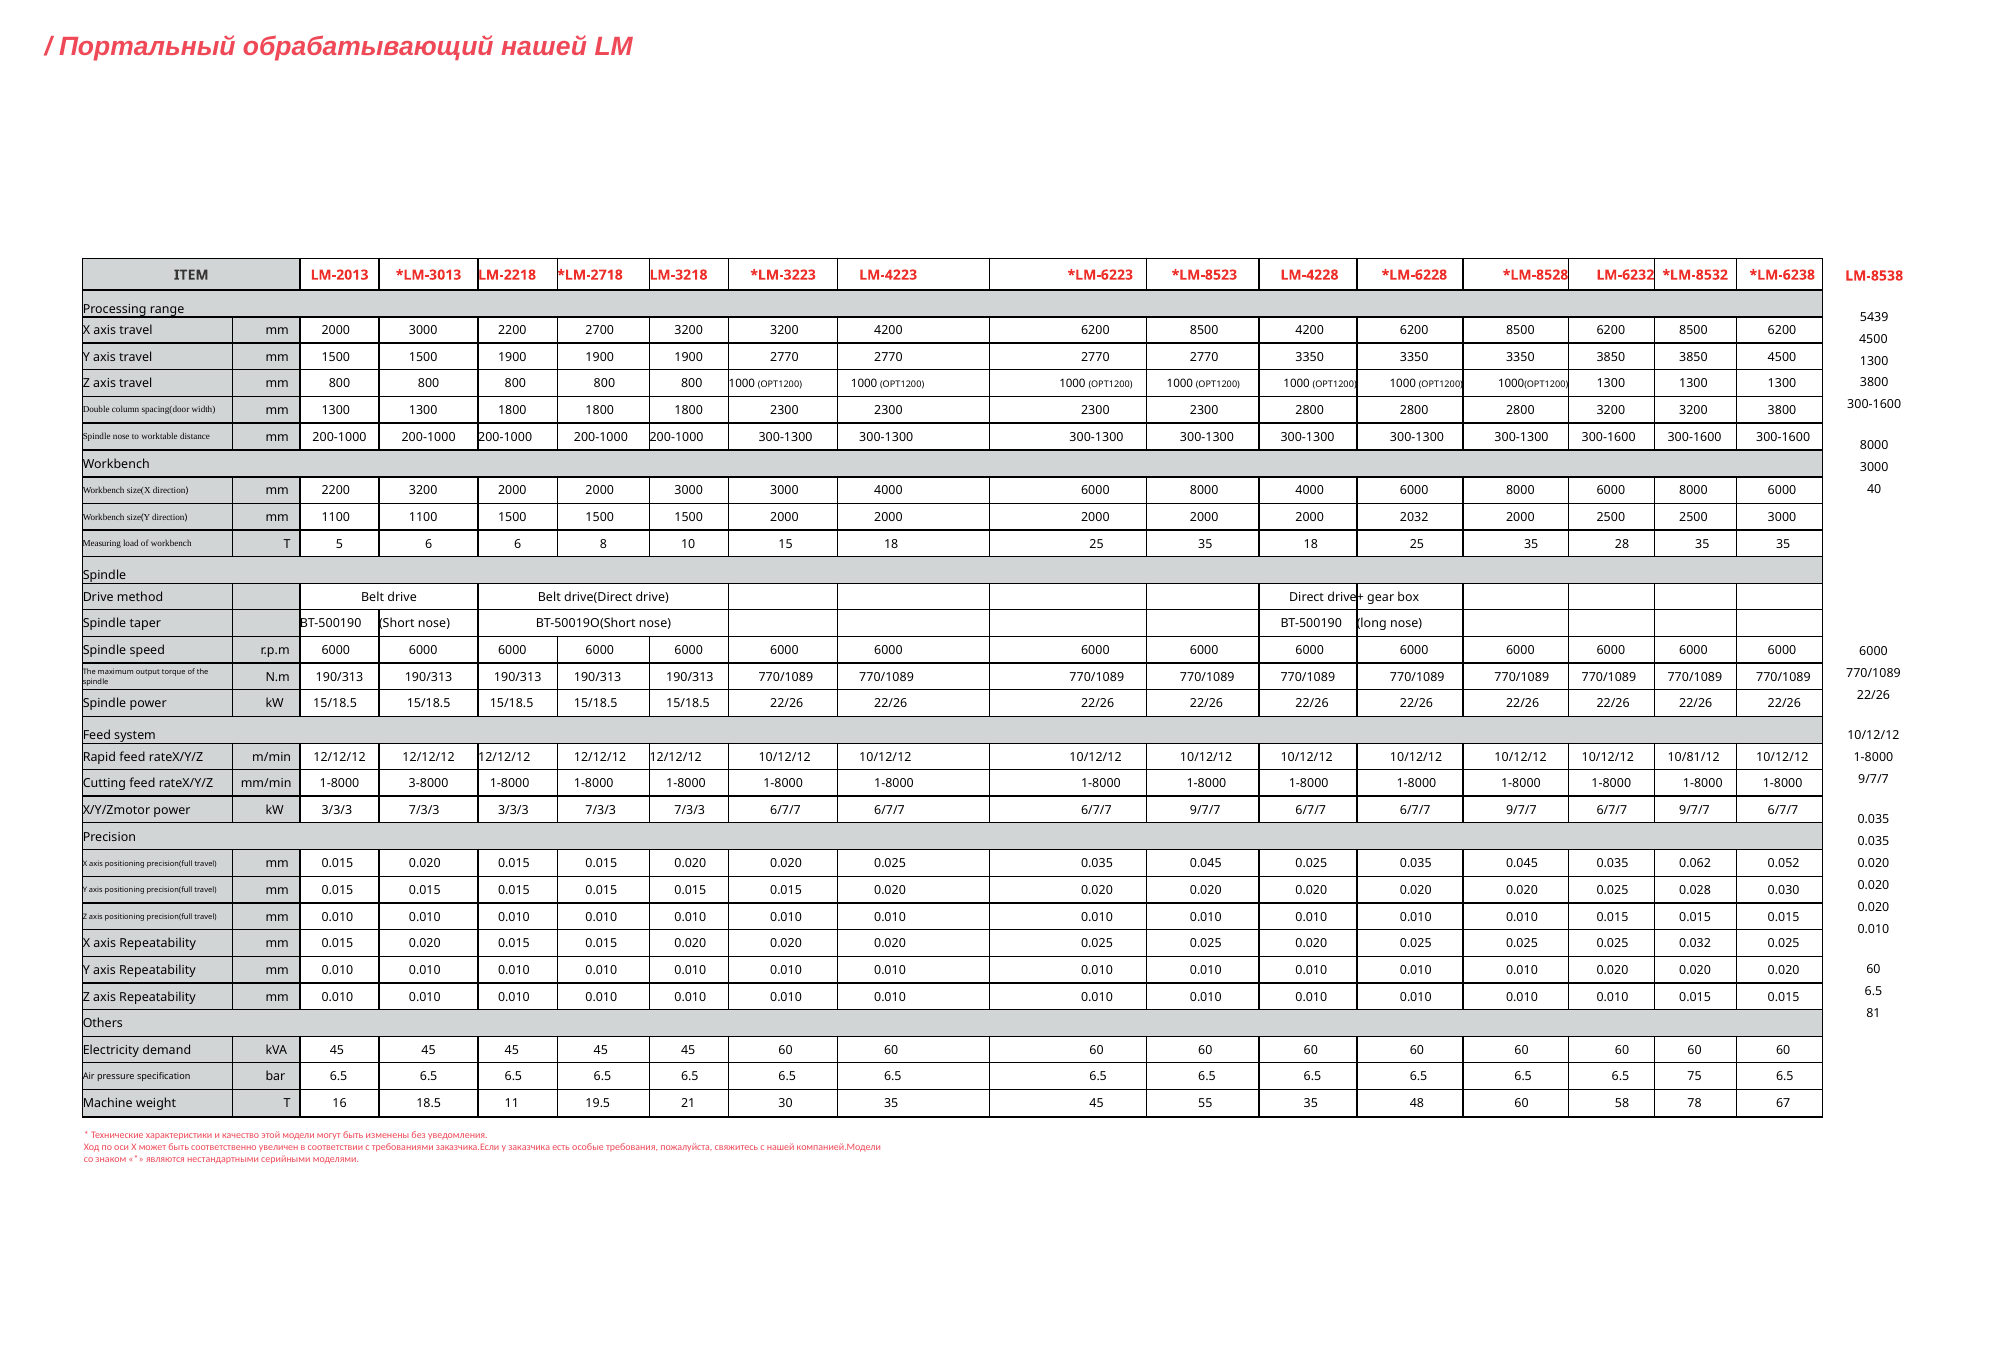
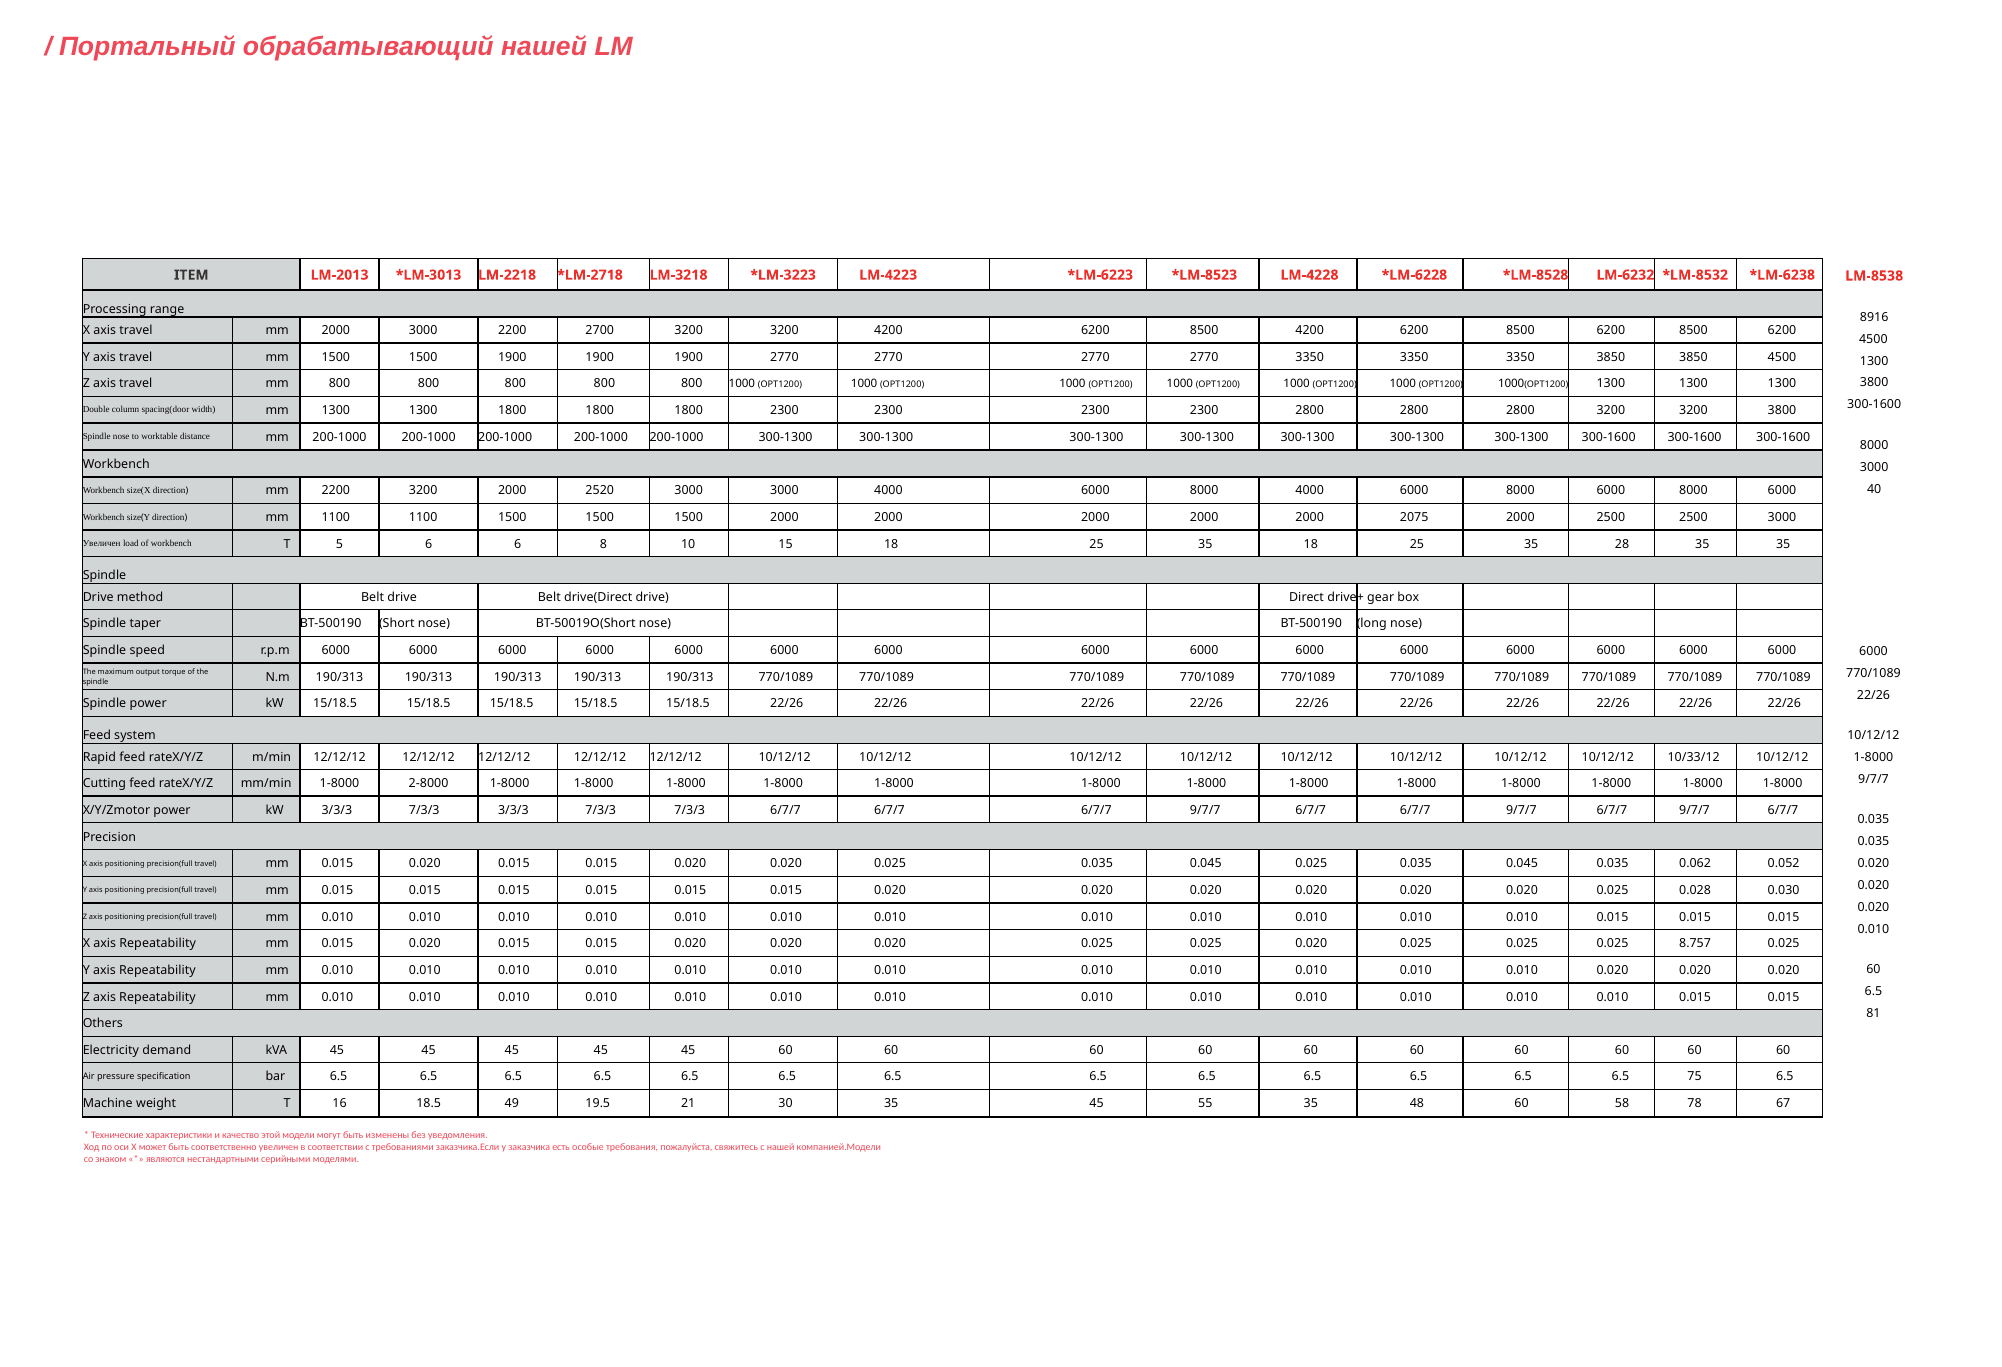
5439: 5439 -> 8916 (1874, 317)
3200 2000 2000: 2000 -> 2520 (600, 491)
2032: 2032 -> 2075 (1414, 518)
Measuring: Measuring -> Увеличен (102, 543)
10/81/12: 10/81/12 -> 10/33/12 (1694, 757)
3-8000: 3-8000 -> 2-8000 (429, 784)
0.032: 0.032 -> 8.757 (1695, 944)
11: 11 -> 49 (512, 1104)
